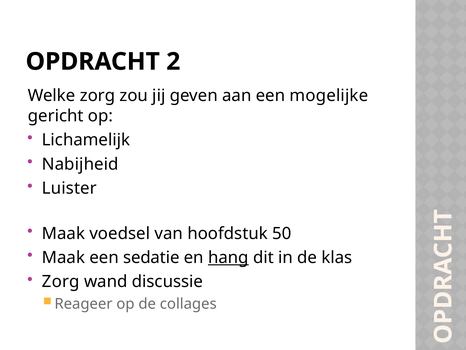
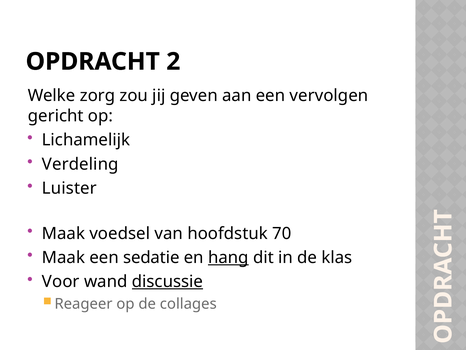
mogelijke: mogelijke -> vervolgen (329, 96)
Nabijheid: Nabijheid -> Verdeling (80, 164)
50: 50 -> 70 (282, 233)
Zorg: Zorg -> Voor (61, 281)
discussie underline: none -> present (167, 281)
